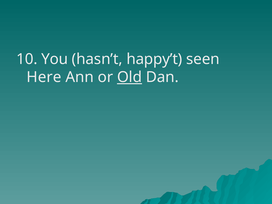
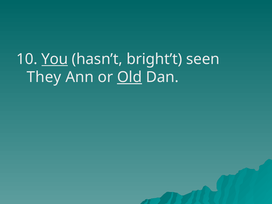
You underline: none -> present (55, 59)
happy’t: happy’t -> bright’t (154, 59)
Here: Here -> They (44, 77)
